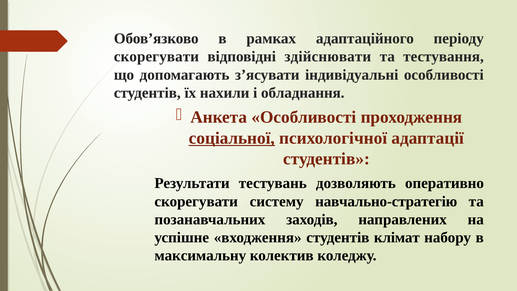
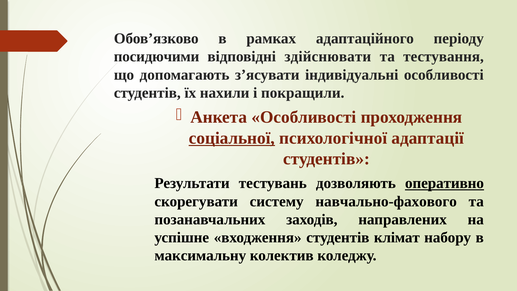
скорегувати: скорегувати -> посидючими (157, 57)
обладнання: обладнання -> покращили (303, 93)
оперативно underline: none -> present (444, 183)
навчально-стратегію: навчально-стратегію -> навчально-фахового (386, 201)
